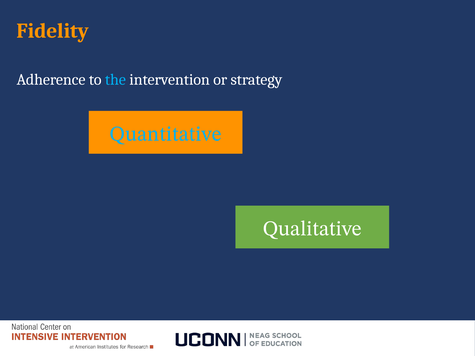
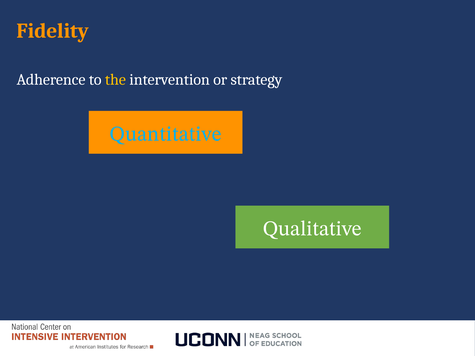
the colour: light blue -> yellow (115, 80)
